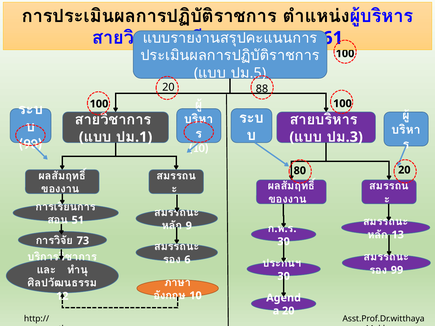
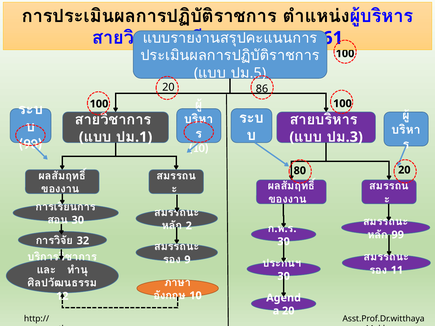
88: 88 -> 86 (262, 89)
51: 51 -> 30 (78, 220)
9: 9 -> 2 (189, 226)
13: 13 -> 99 (398, 235)
73: 73 -> 32 (83, 241)
6: 6 -> 9 (187, 260)
99: 99 -> 11 (397, 270)
